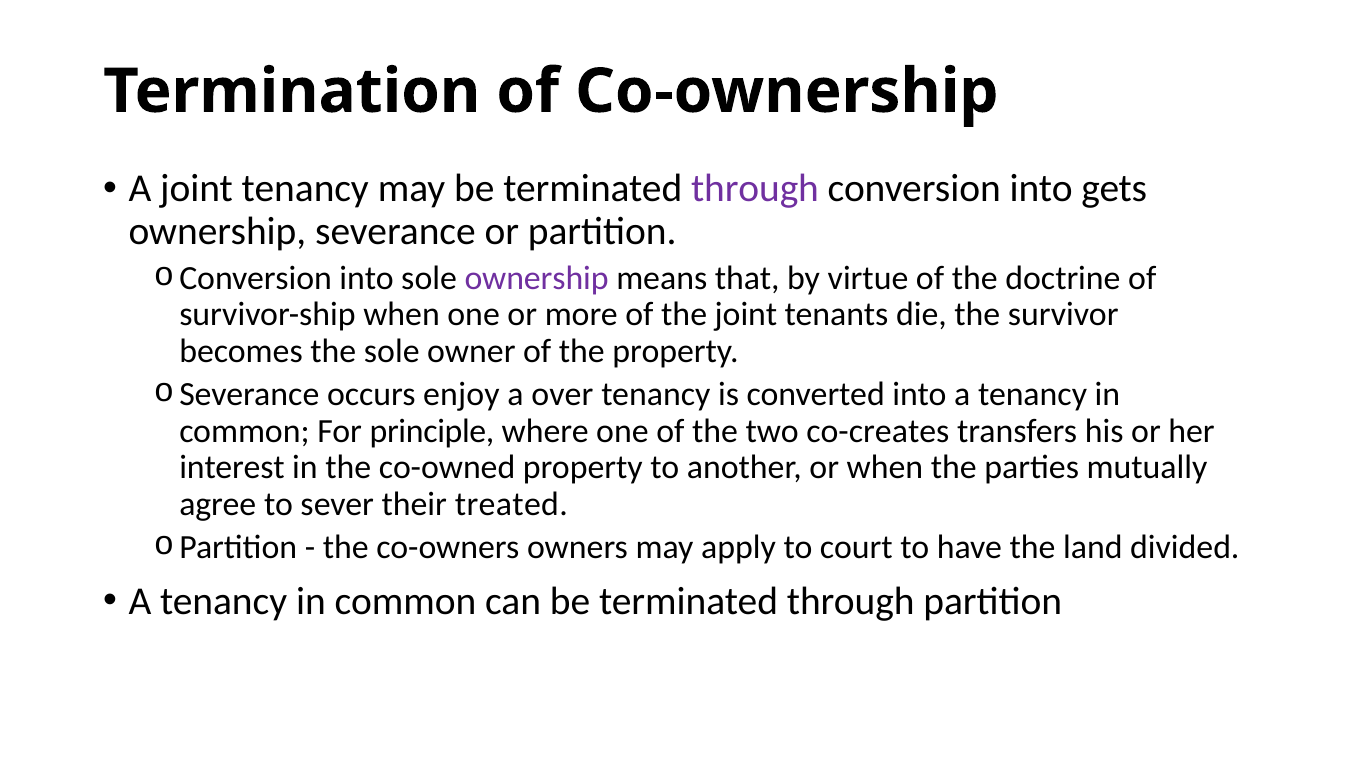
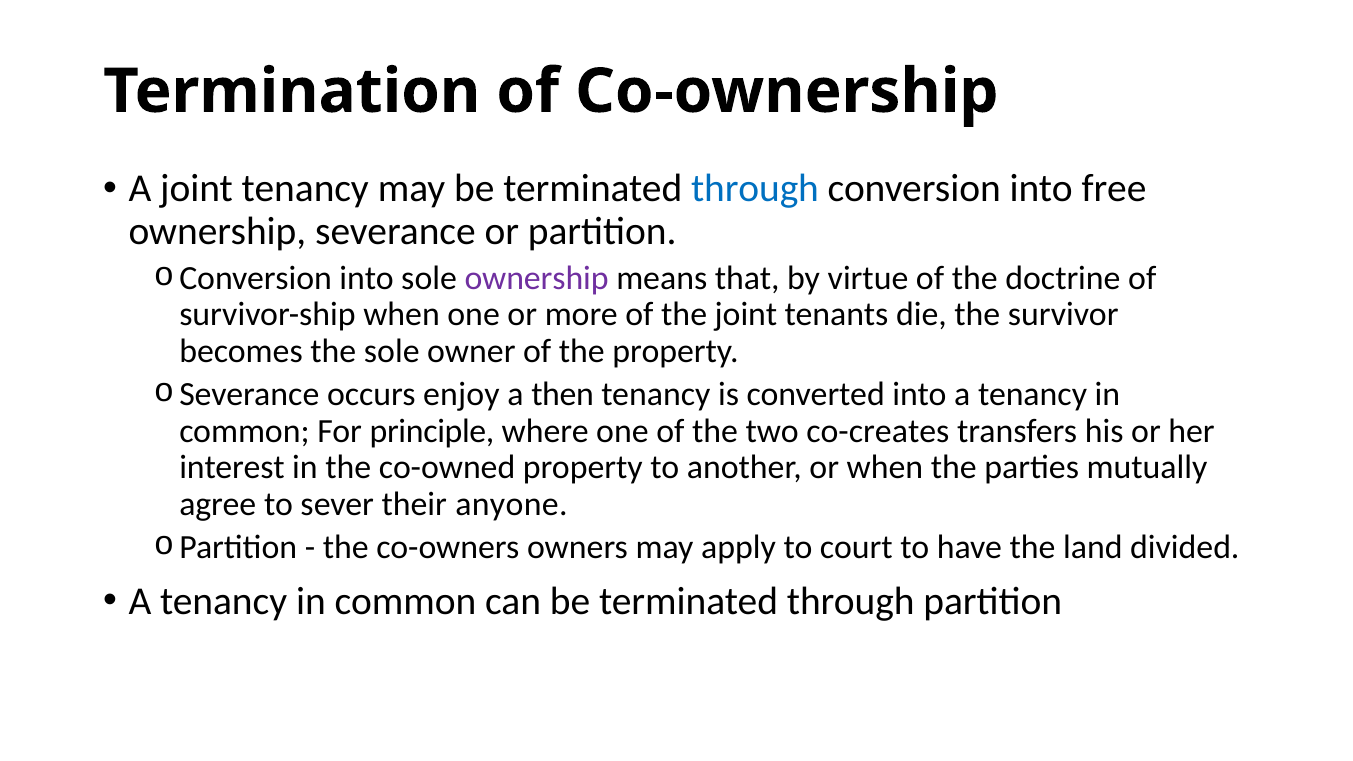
through colour: purple -> blue (755, 189)
gets: gets -> free (1114, 189)
over: over -> then (563, 395)
treated: treated -> anyone (511, 504)
